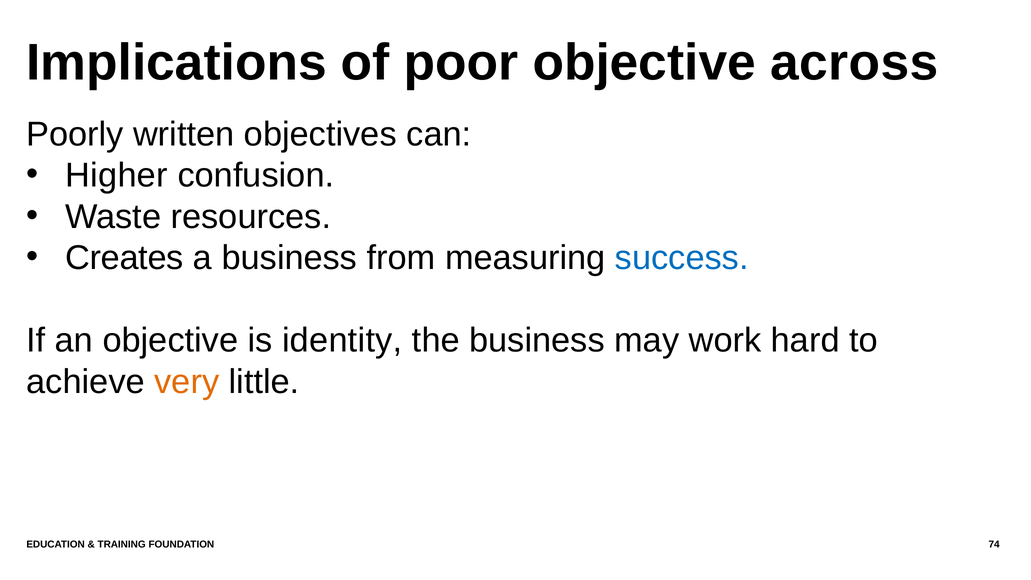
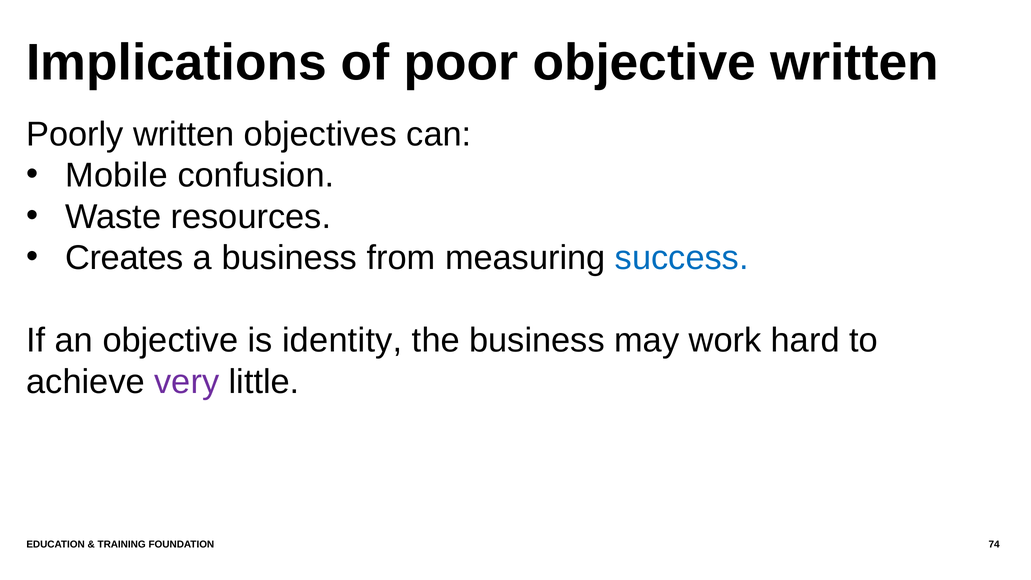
objective across: across -> written (855, 63)
Higher: Higher -> Mobile (116, 175)
very colour: orange -> purple (187, 382)
